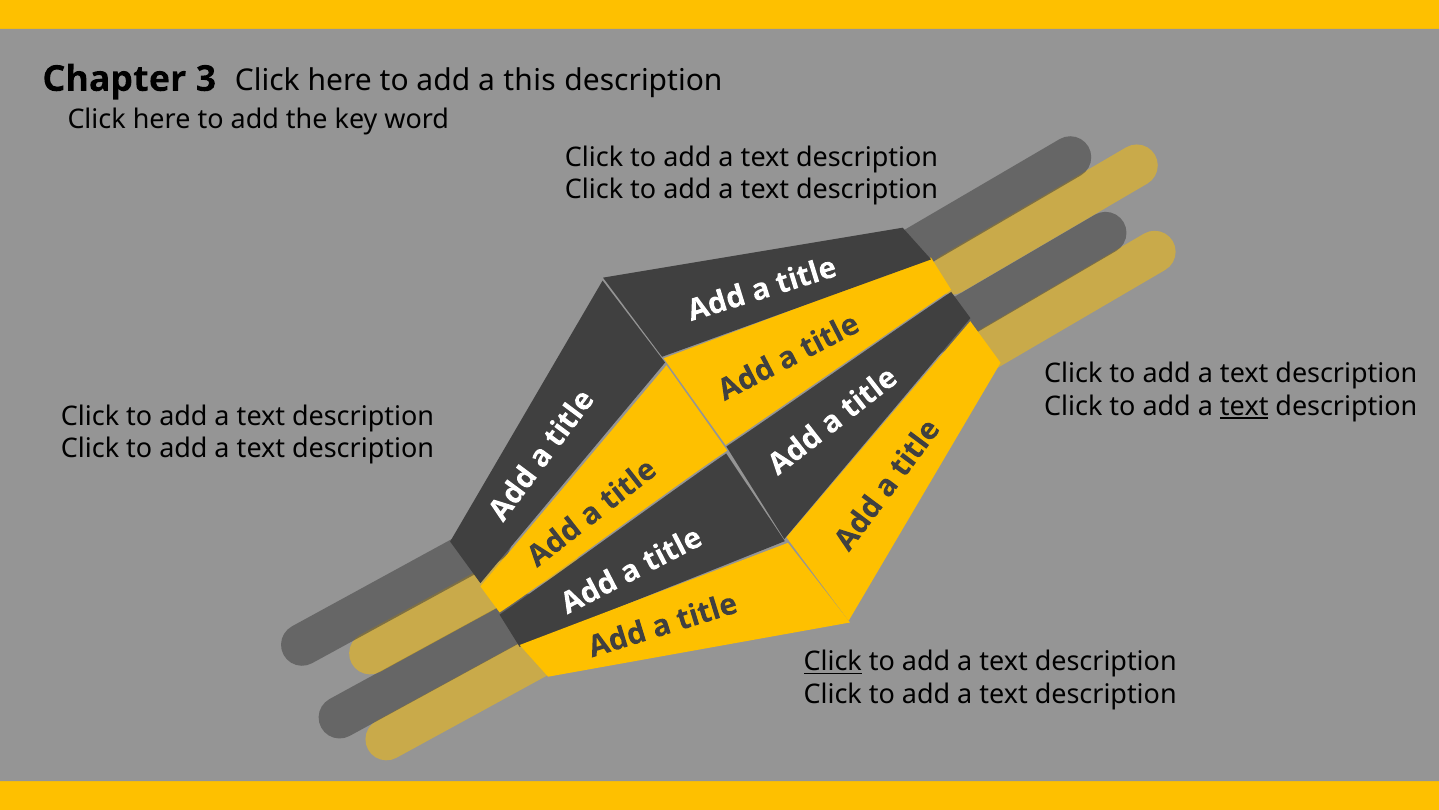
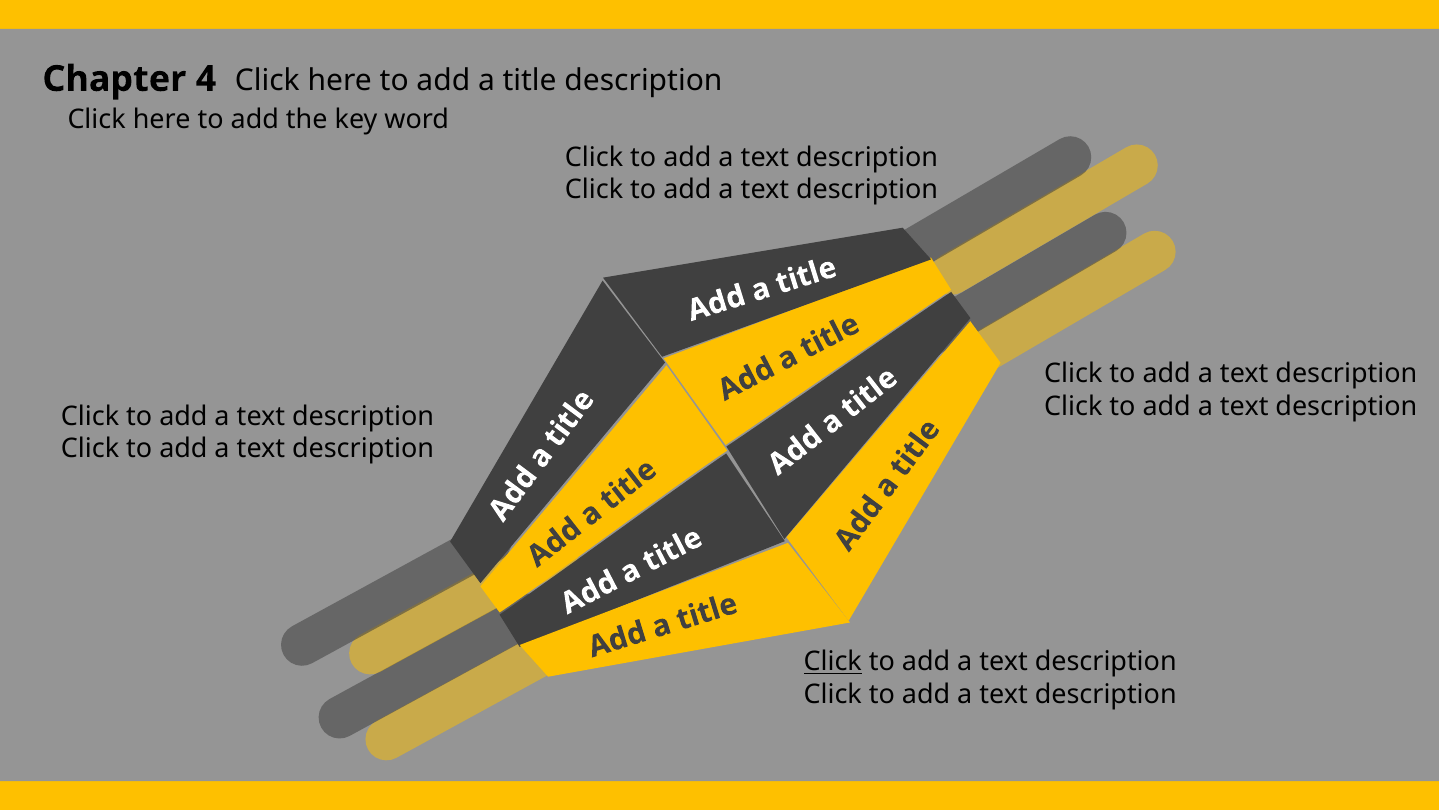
3: 3 -> 4 (206, 79)
this: this -> title (530, 81)
text underline: present -> none (1244, 406)
